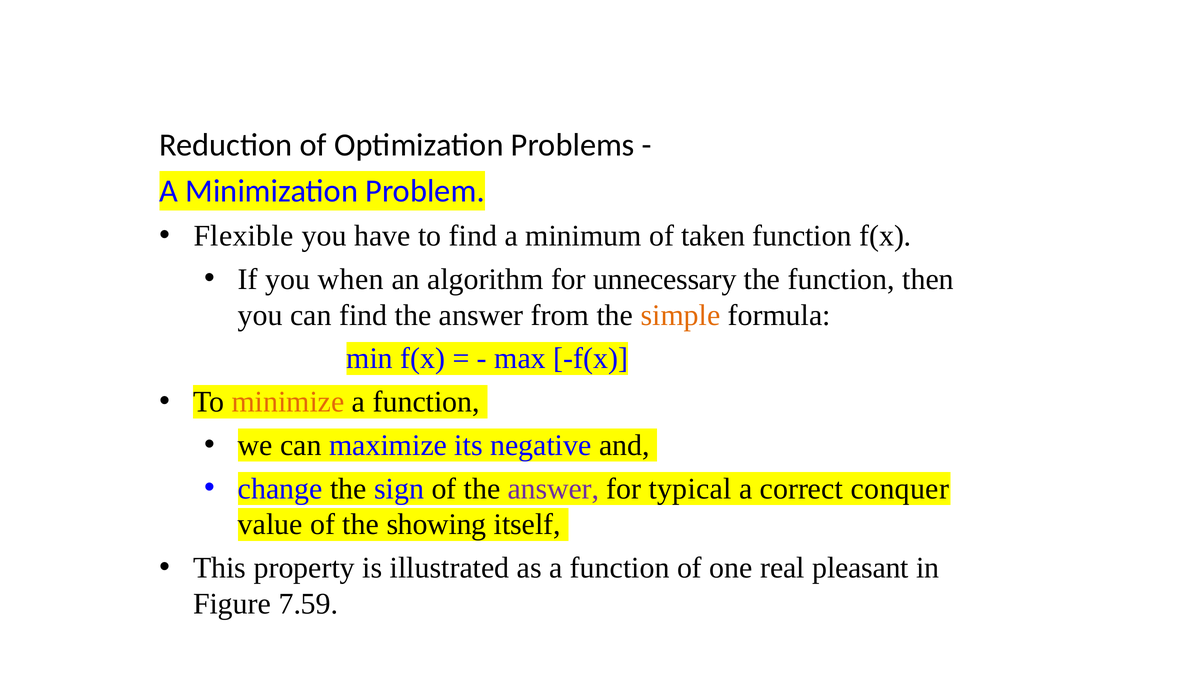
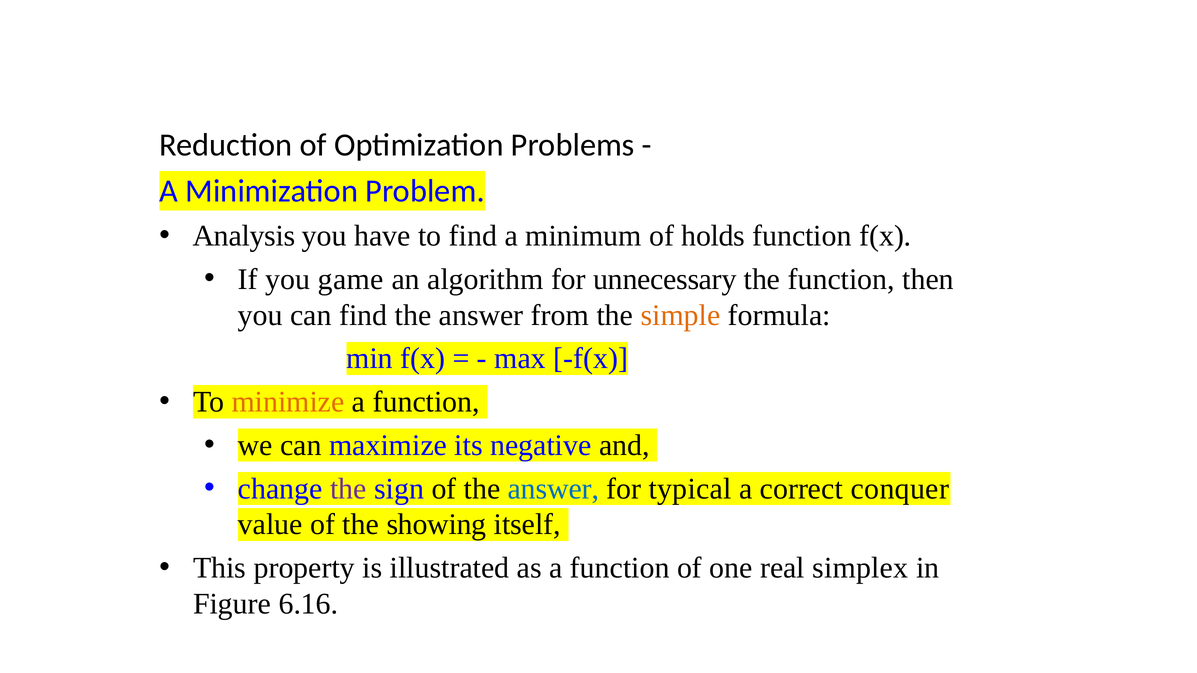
Flexible: Flexible -> Analysis (244, 236)
taken: taken -> holds (713, 236)
when: when -> game (351, 279)
the colour: black -> purple (348, 489)
answer colour: purple -> blue (553, 489)
pleasant: pleasant -> simplex (860, 568)
7.59: 7.59 -> 6.16 (308, 604)
